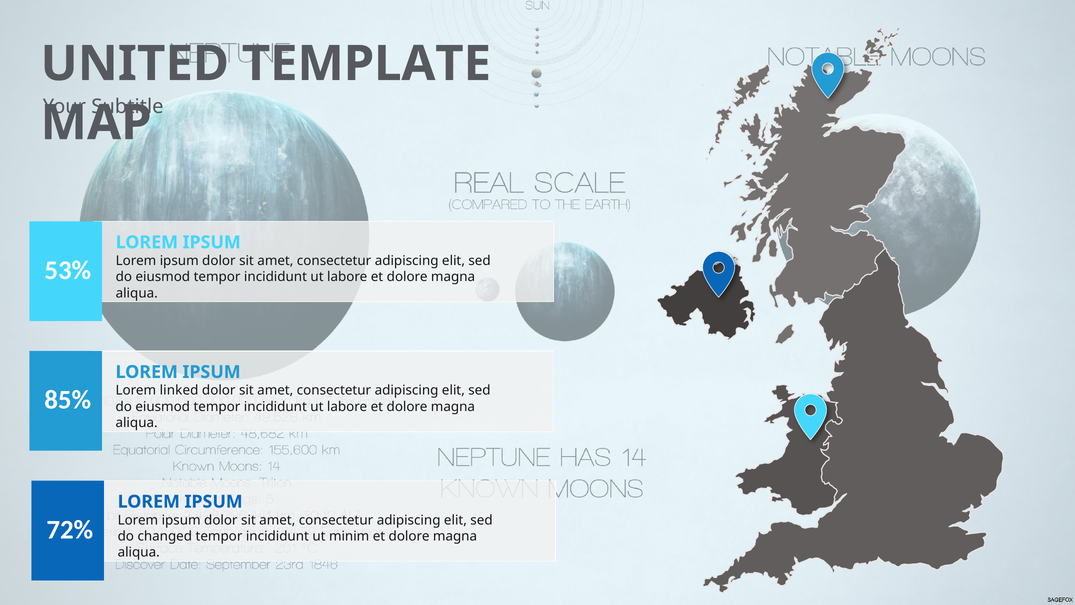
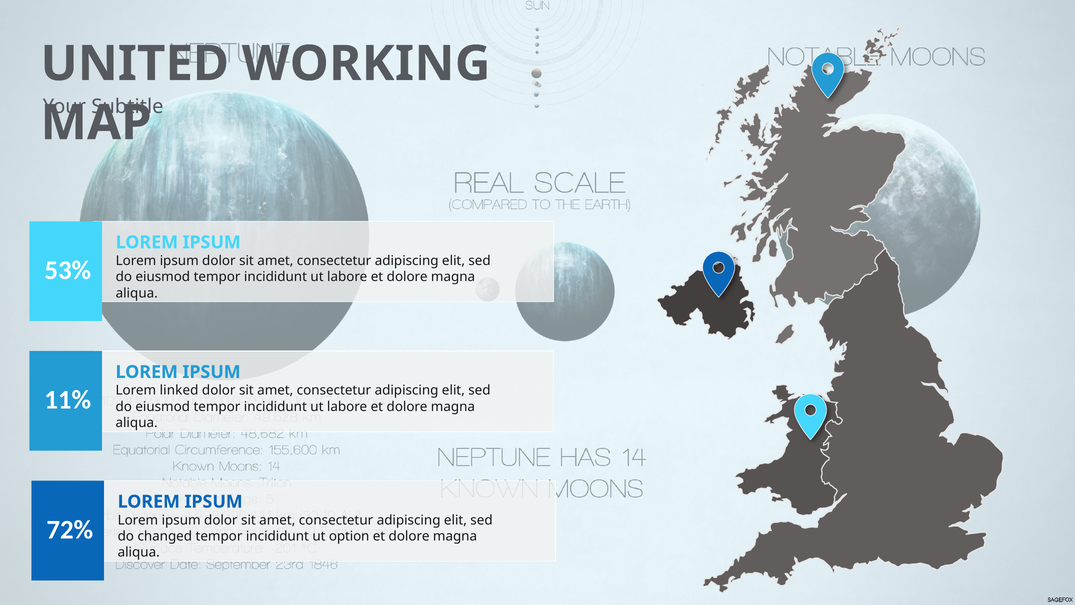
TEMPLATE: TEMPLATE -> WORKING (366, 64)
85%: 85% -> 11% (68, 400)
minim: minim -> option (349, 536)
